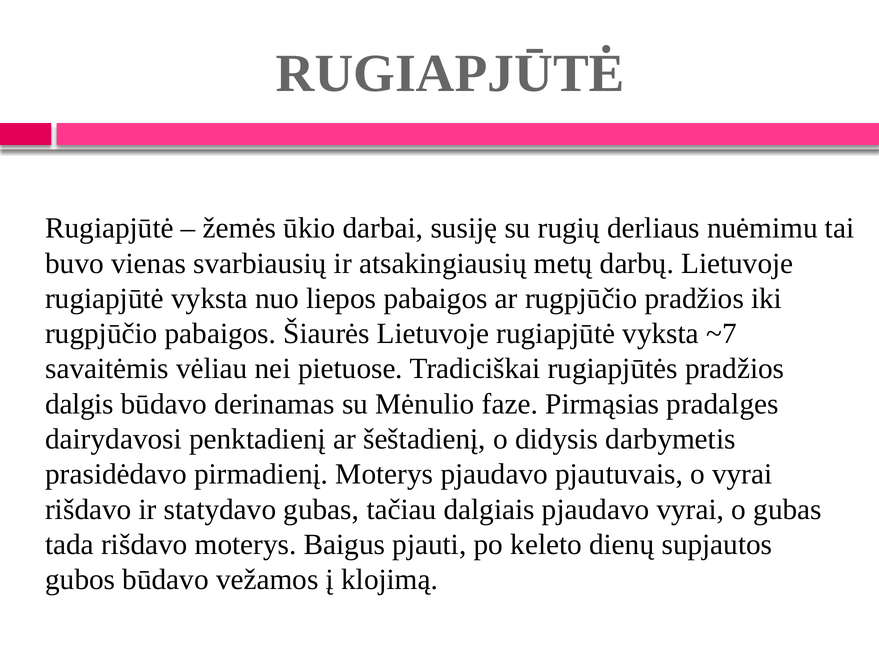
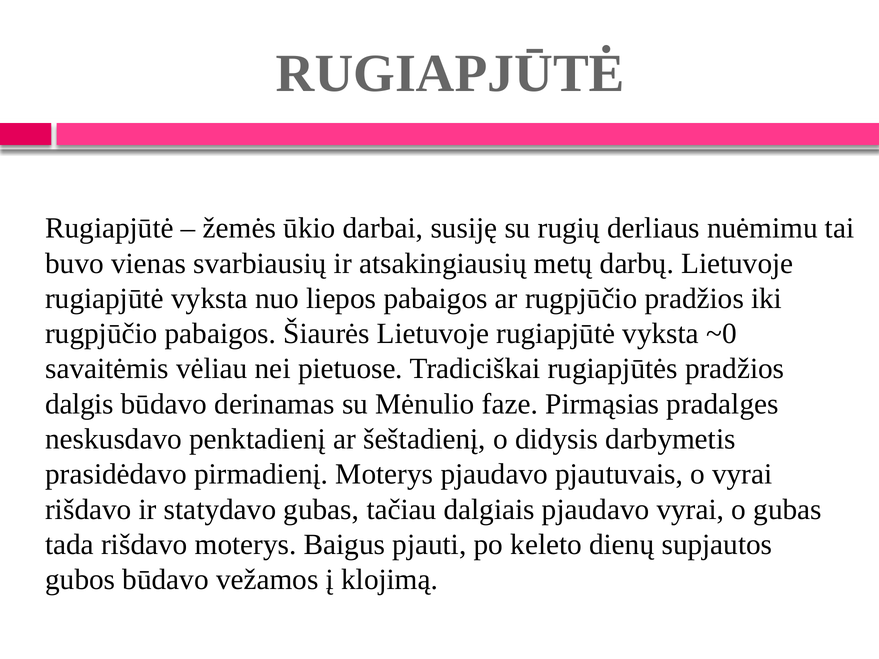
~7: ~7 -> ~0 (721, 334)
dairydavosi: dairydavosi -> neskusdavo (114, 439)
